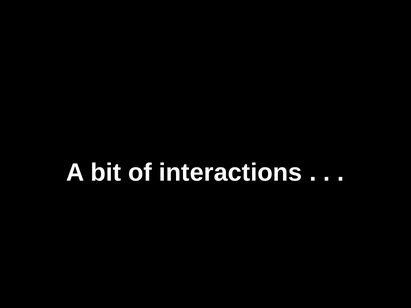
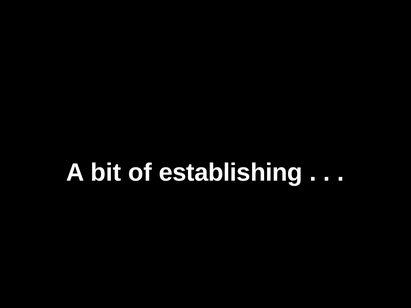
interactions: interactions -> establishing (231, 173)
